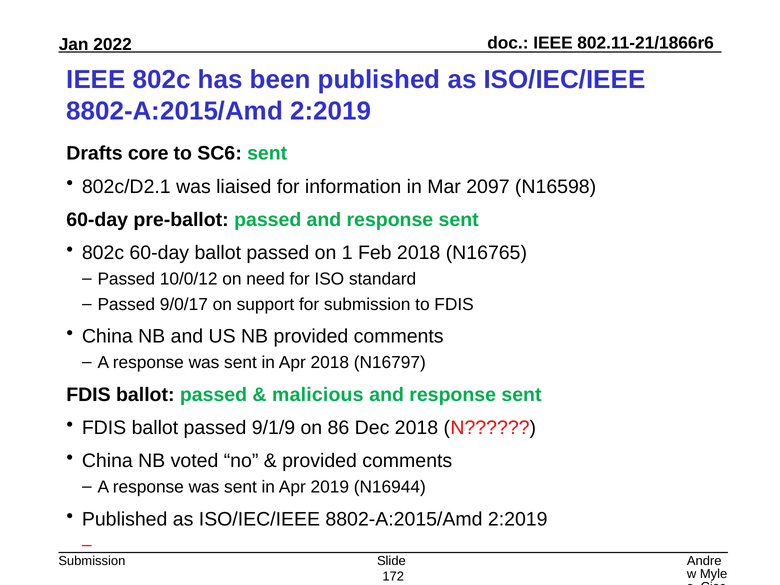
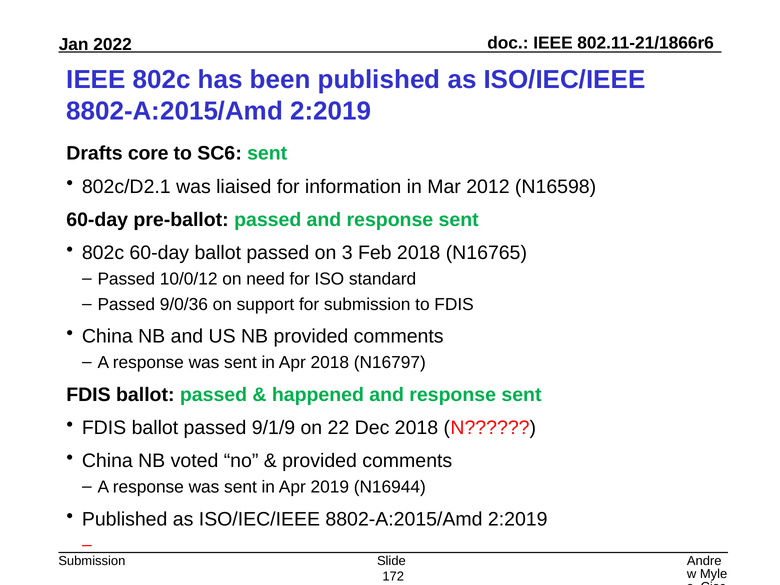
2097: 2097 -> 2012 (488, 187)
1: 1 -> 3 (347, 253)
9/0/17: 9/0/17 -> 9/0/36 (184, 304)
malicious: malicious -> happened (318, 395)
86: 86 -> 22 (338, 428)
